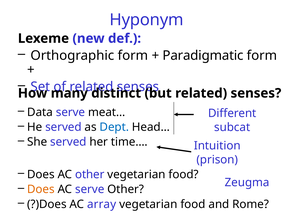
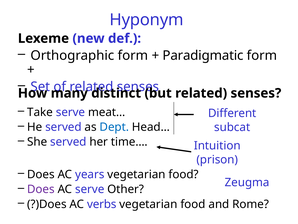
Data: Data -> Take (40, 112)
AC other: other -> years (90, 174)
Does colour: orange -> purple (41, 189)
array: array -> verbs (102, 204)
